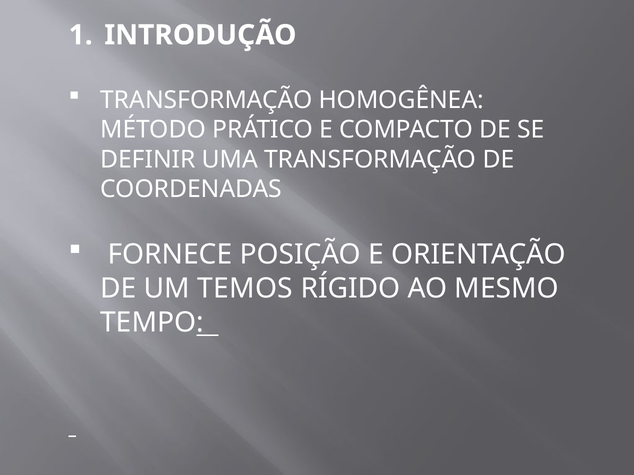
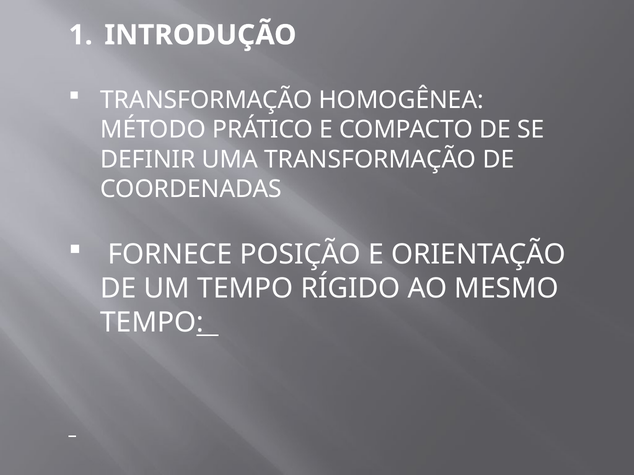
UM TEMOS: TEMOS -> TEMPO (245, 289)
